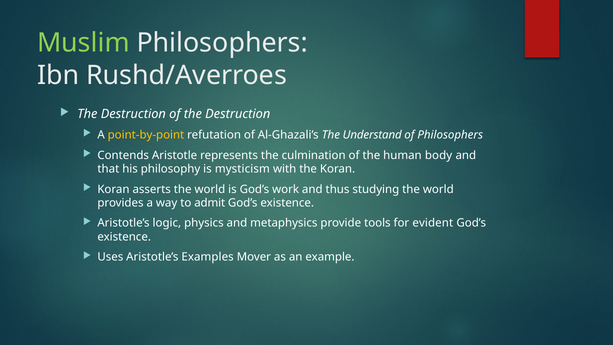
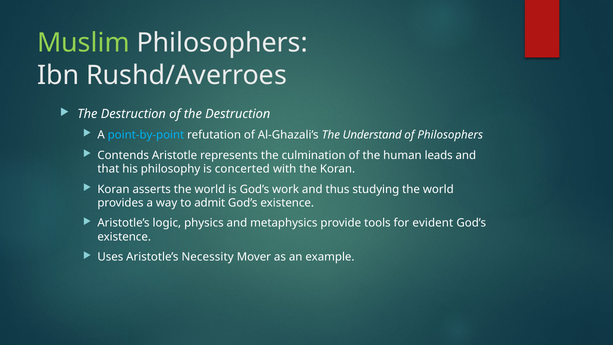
point-by-point colour: yellow -> light blue (146, 135)
body: body -> leads (439, 155)
mysticism: mysticism -> concerted (242, 169)
Examples: Examples -> Necessity (208, 257)
